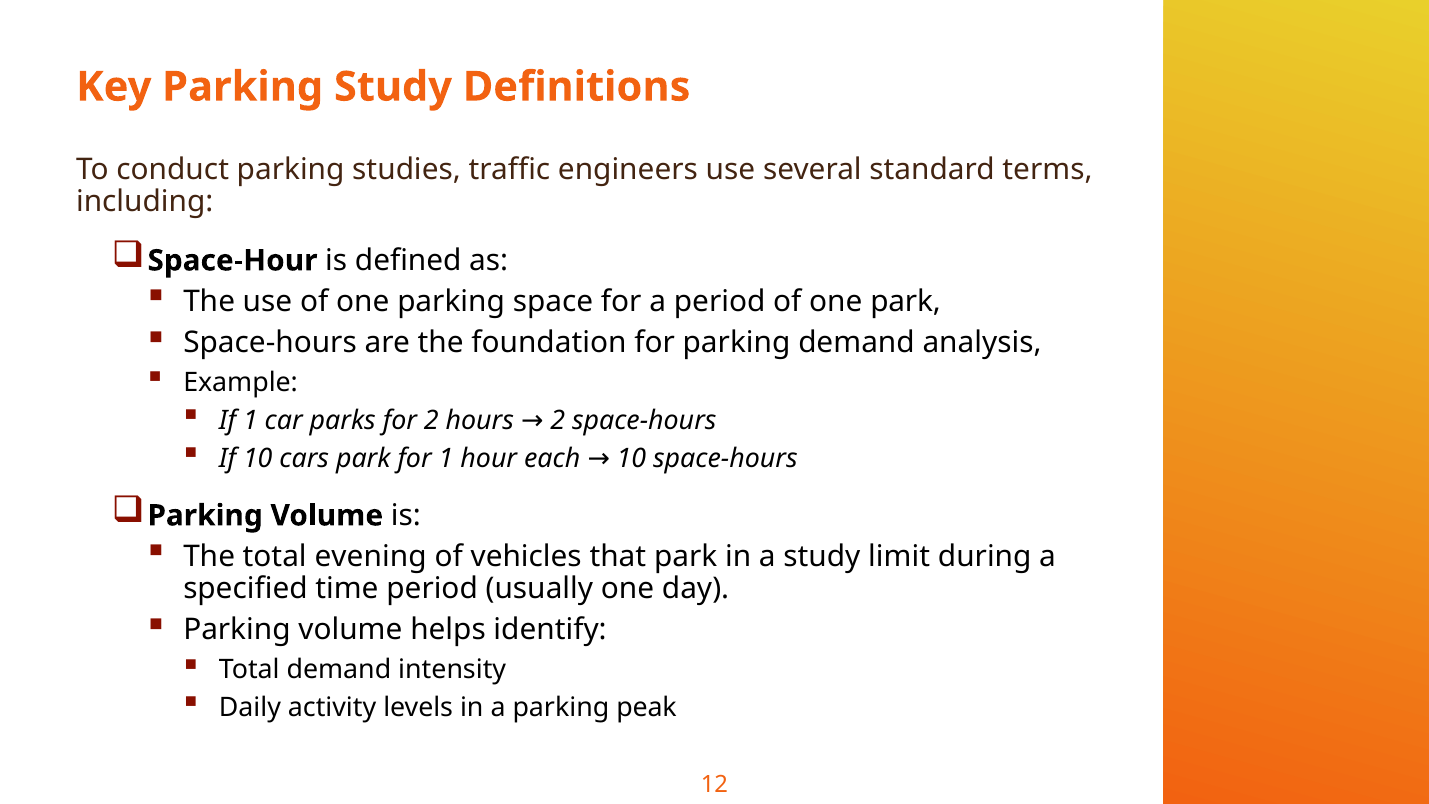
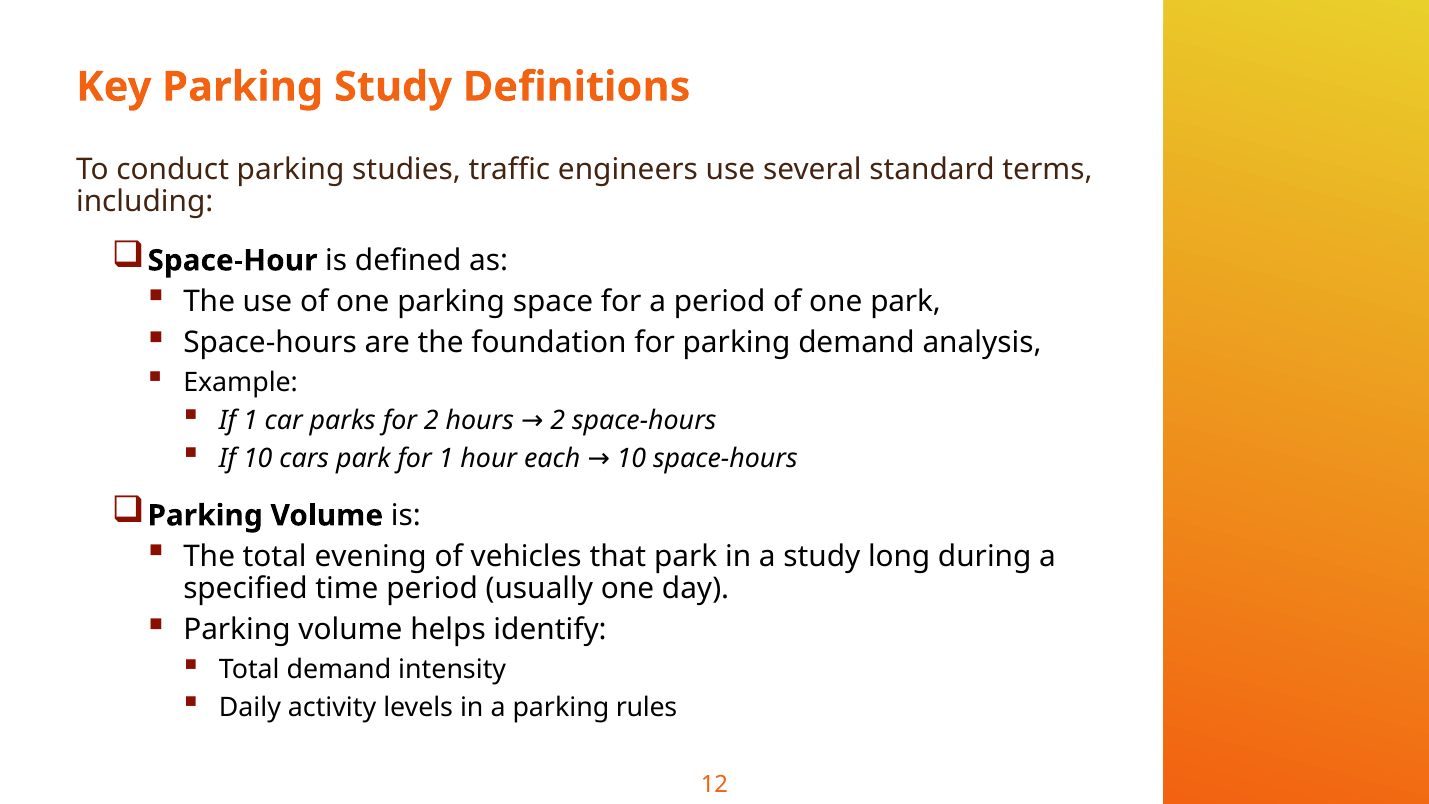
limit: limit -> long (899, 557)
peak: peak -> rules (647, 707)
